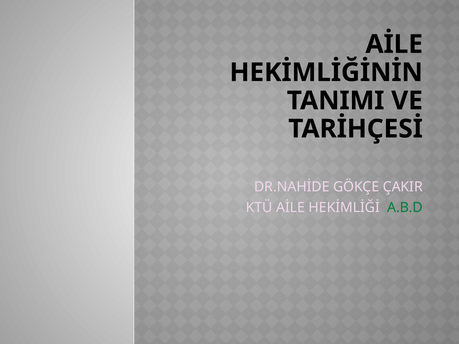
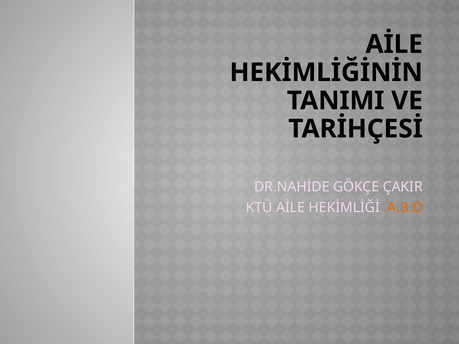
A.B.D colour: green -> orange (405, 208)
